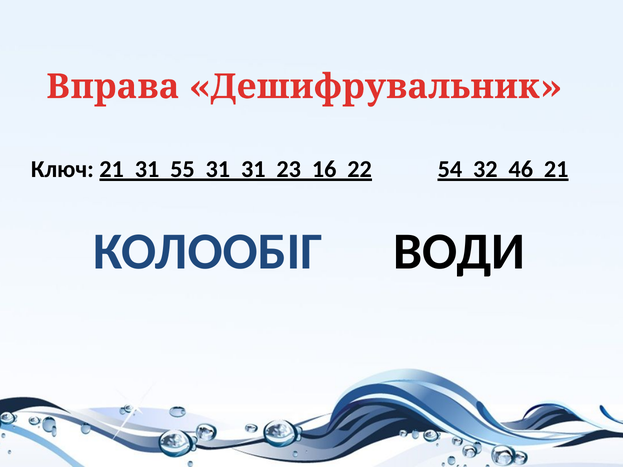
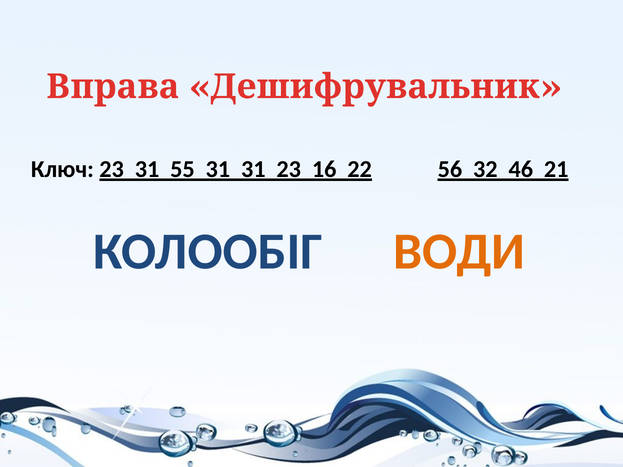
Ключ 21: 21 -> 23 (112, 170)
54: 54 -> 56 (450, 170)
ВОДИ colour: black -> orange (459, 252)
